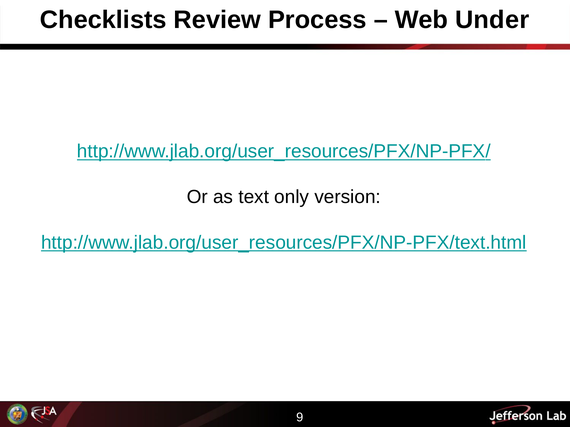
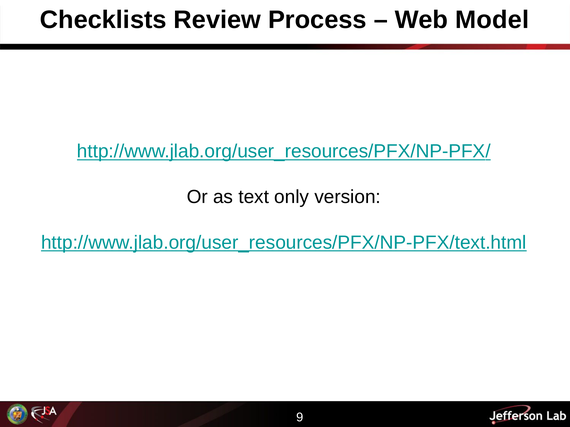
Under: Under -> Model (492, 20)
